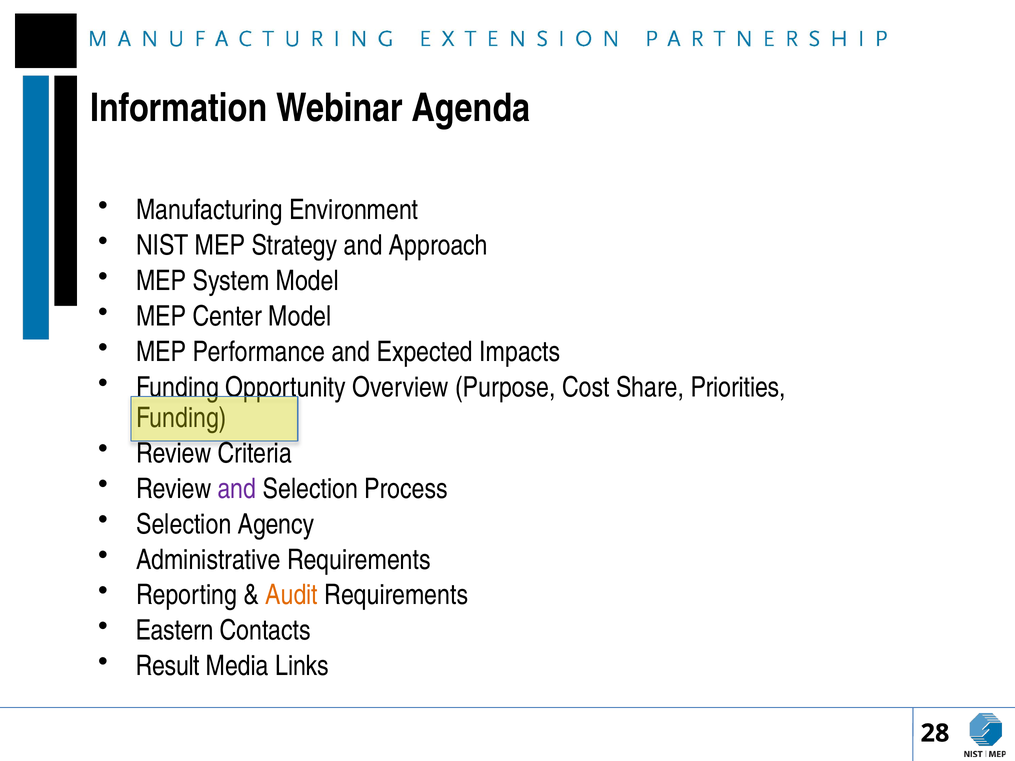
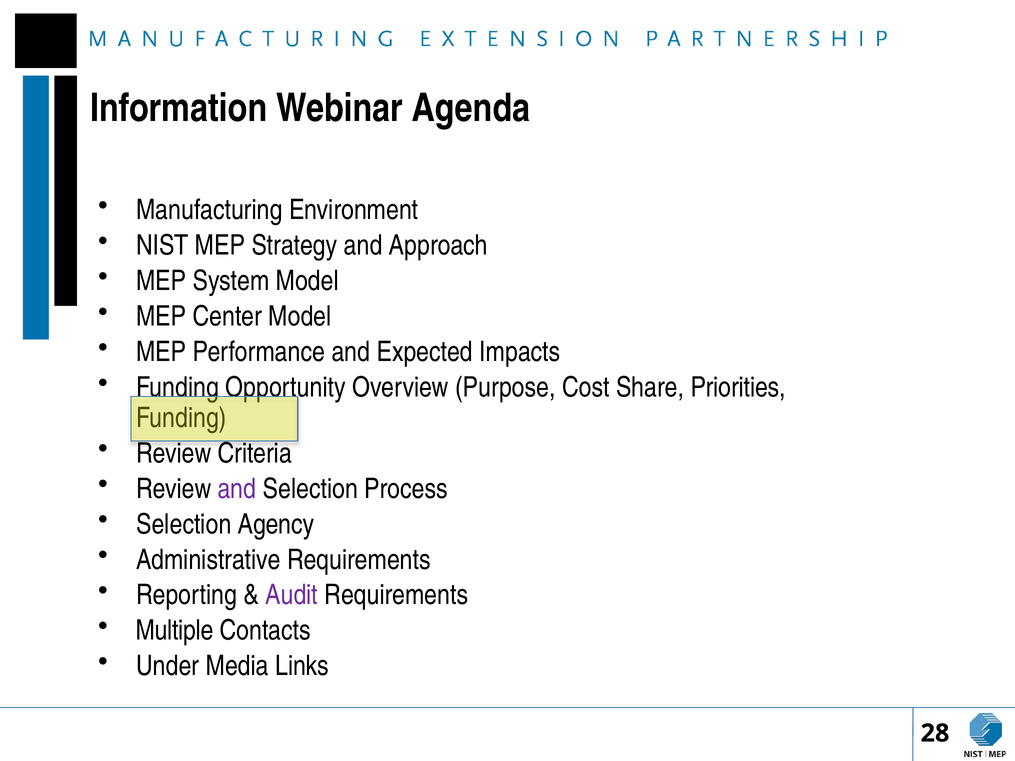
Audit colour: orange -> purple (292, 595)
Eastern: Eastern -> Multiple (175, 631)
Result: Result -> Under (168, 666)
